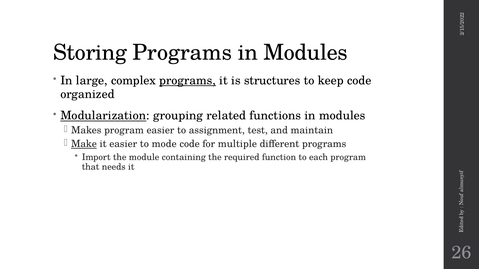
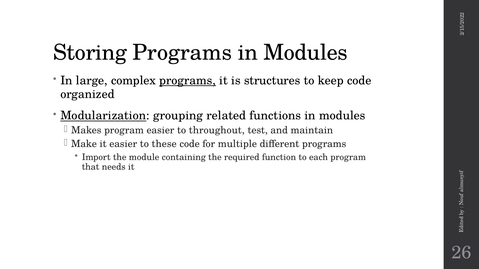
assignment: assignment -> throughout (217, 130)
Make underline: present -> none (84, 144)
mode: mode -> these (164, 144)
